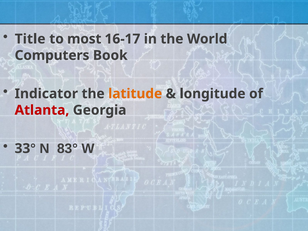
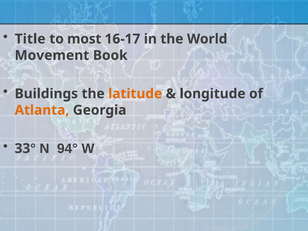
Computers: Computers -> Movement (52, 55)
Indicator: Indicator -> Buildings (46, 94)
Atlanta colour: red -> orange (42, 110)
83°: 83° -> 94° (67, 148)
